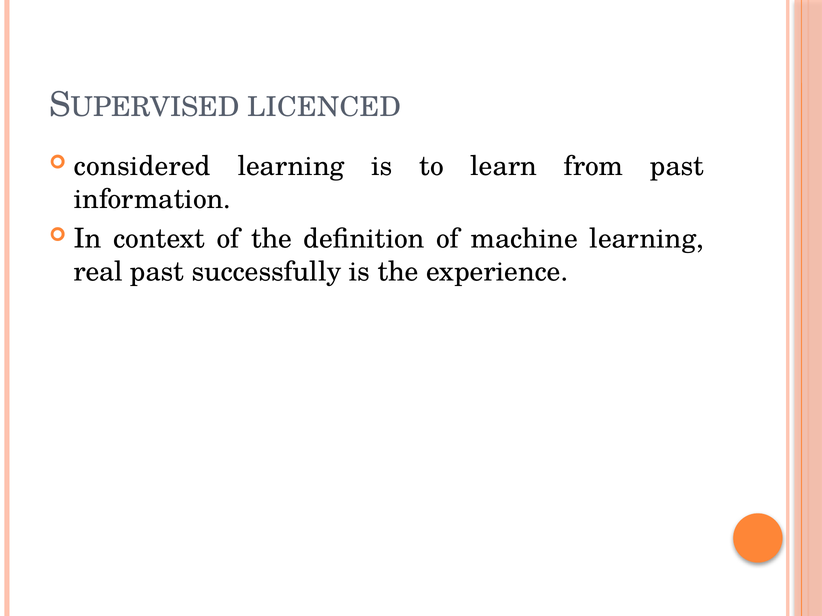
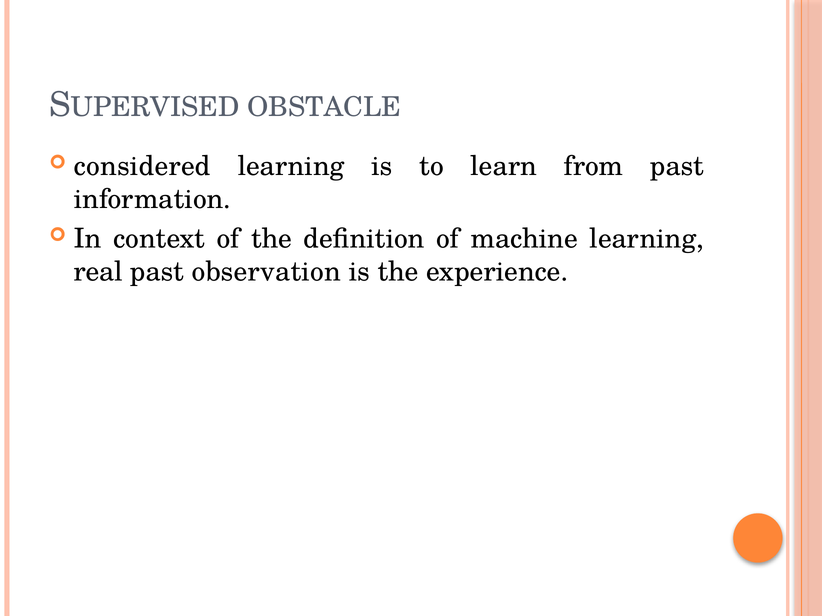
LICENCED: LICENCED -> OBSTACLE (324, 107)
successfully: successfully -> observation (266, 272)
